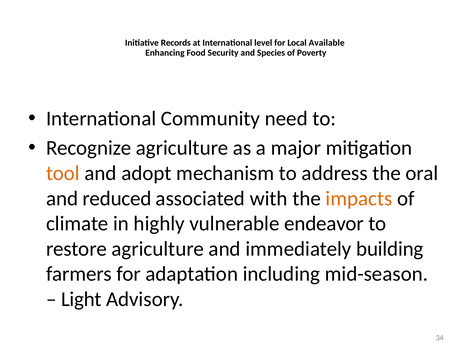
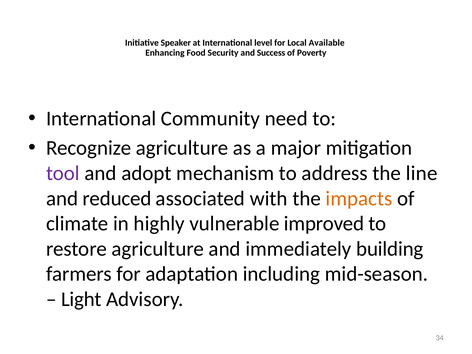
Records: Records -> Speaker (176, 43)
Species: Species -> Success (271, 53)
tool colour: orange -> purple (63, 173)
oral: oral -> line (422, 173)
endeavor: endeavor -> improved (324, 224)
